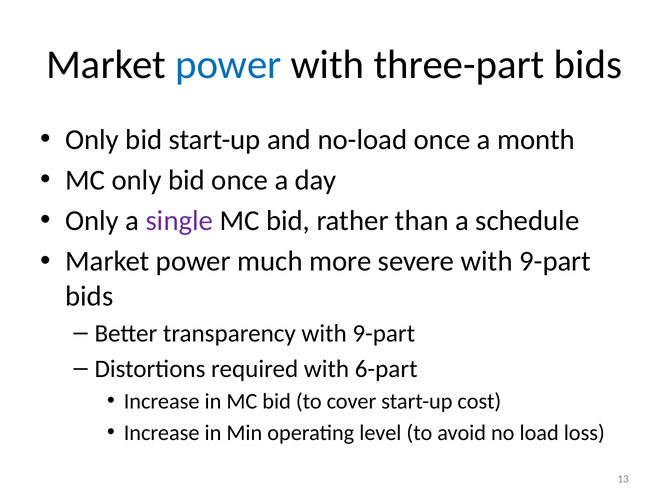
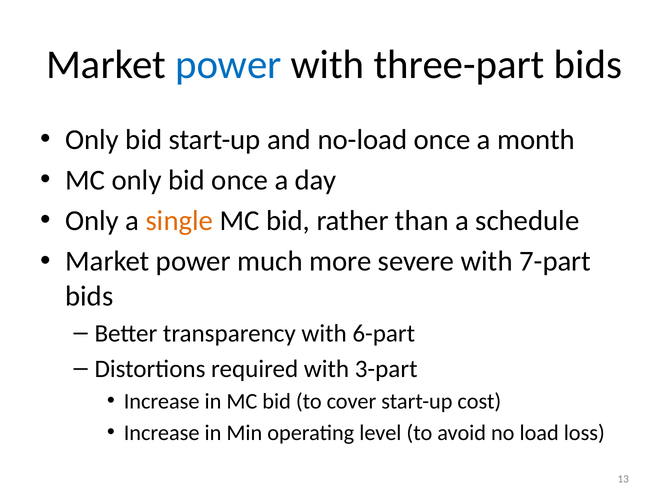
single colour: purple -> orange (179, 221)
severe with 9-part: 9-part -> 7-part (555, 261)
transparency with 9-part: 9-part -> 6-part (384, 333)
6-part: 6-part -> 3-part (386, 369)
